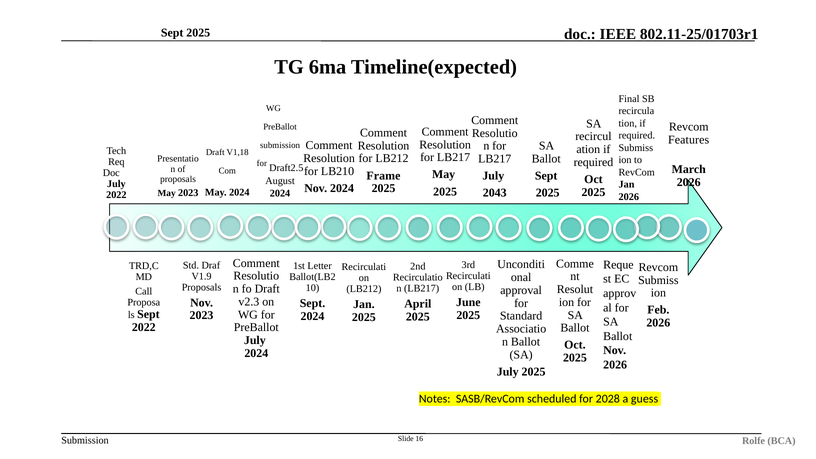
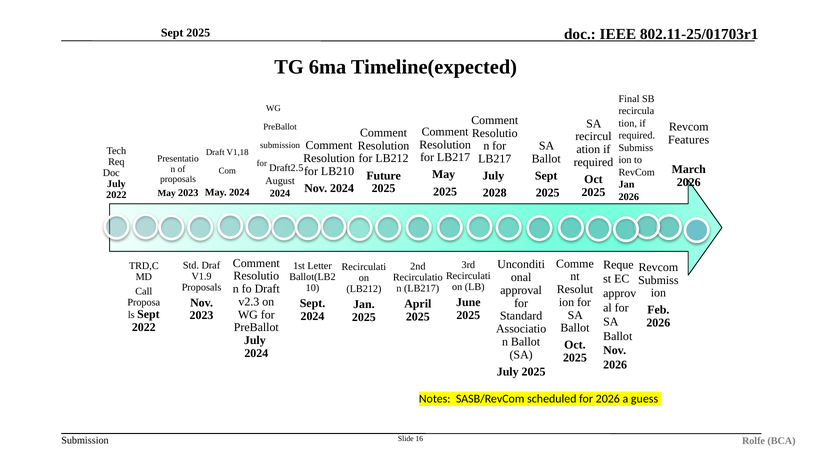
Frame: Frame -> Future (384, 176)
2043: 2043 -> 2028 (495, 193)
for 2028: 2028 -> 2026 (608, 399)
